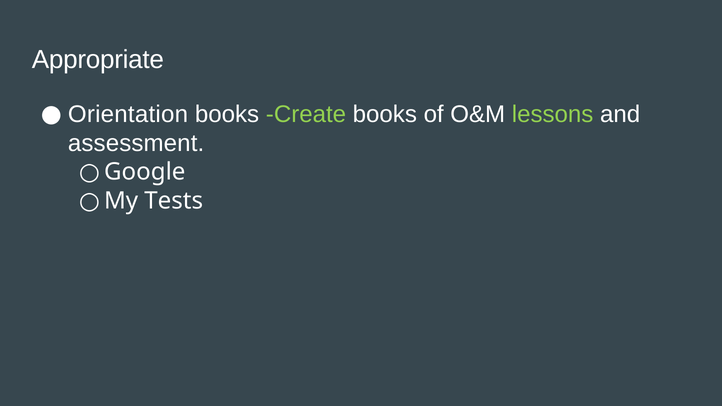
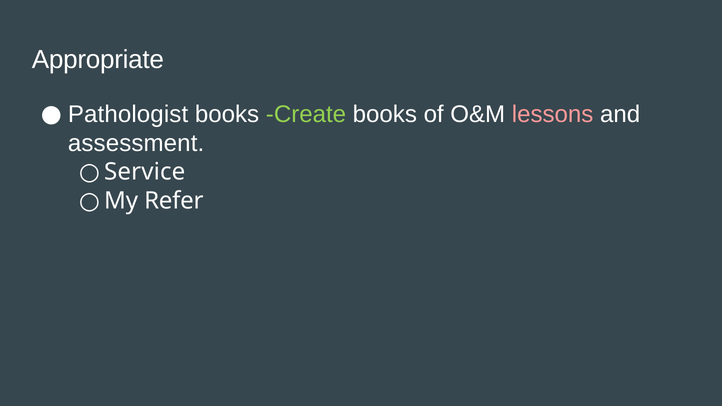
Orientation: Orientation -> Pathologist (128, 114)
lessons colour: light green -> pink (553, 114)
Google: Google -> Service (145, 172)
Tests: Tests -> Refer (174, 201)
